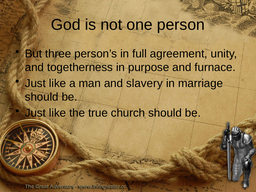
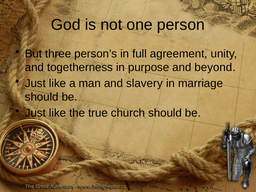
furnace: furnace -> beyond (215, 67)
